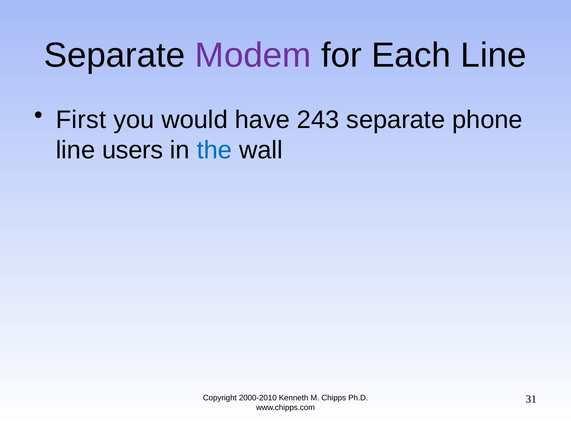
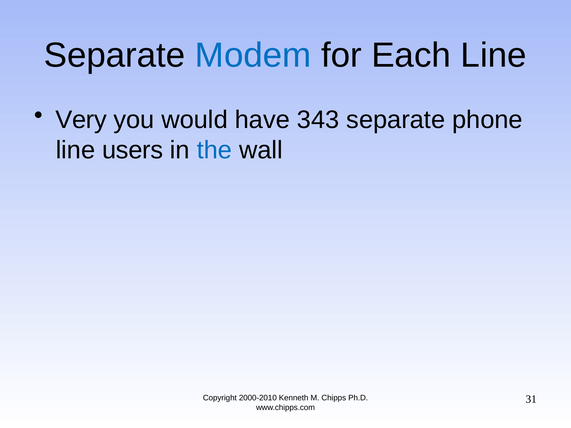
Modem colour: purple -> blue (253, 55)
First: First -> Very (81, 120)
243: 243 -> 343 (318, 120)
